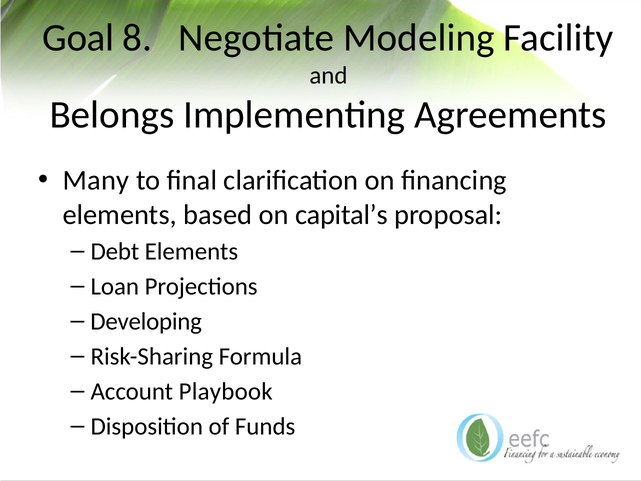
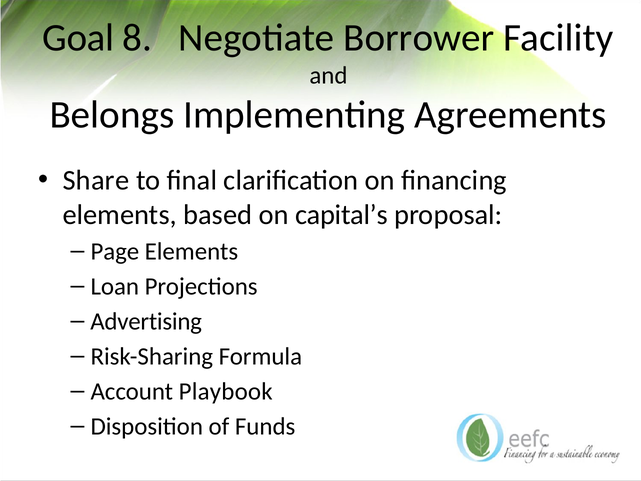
Modeling: Modeling -> Borrower (419, 38)
Many: Many -> Share (96, 180)
Debt: Debt -> Page (115, 251)
Developing: Developing -> Advertising (146, 321)
